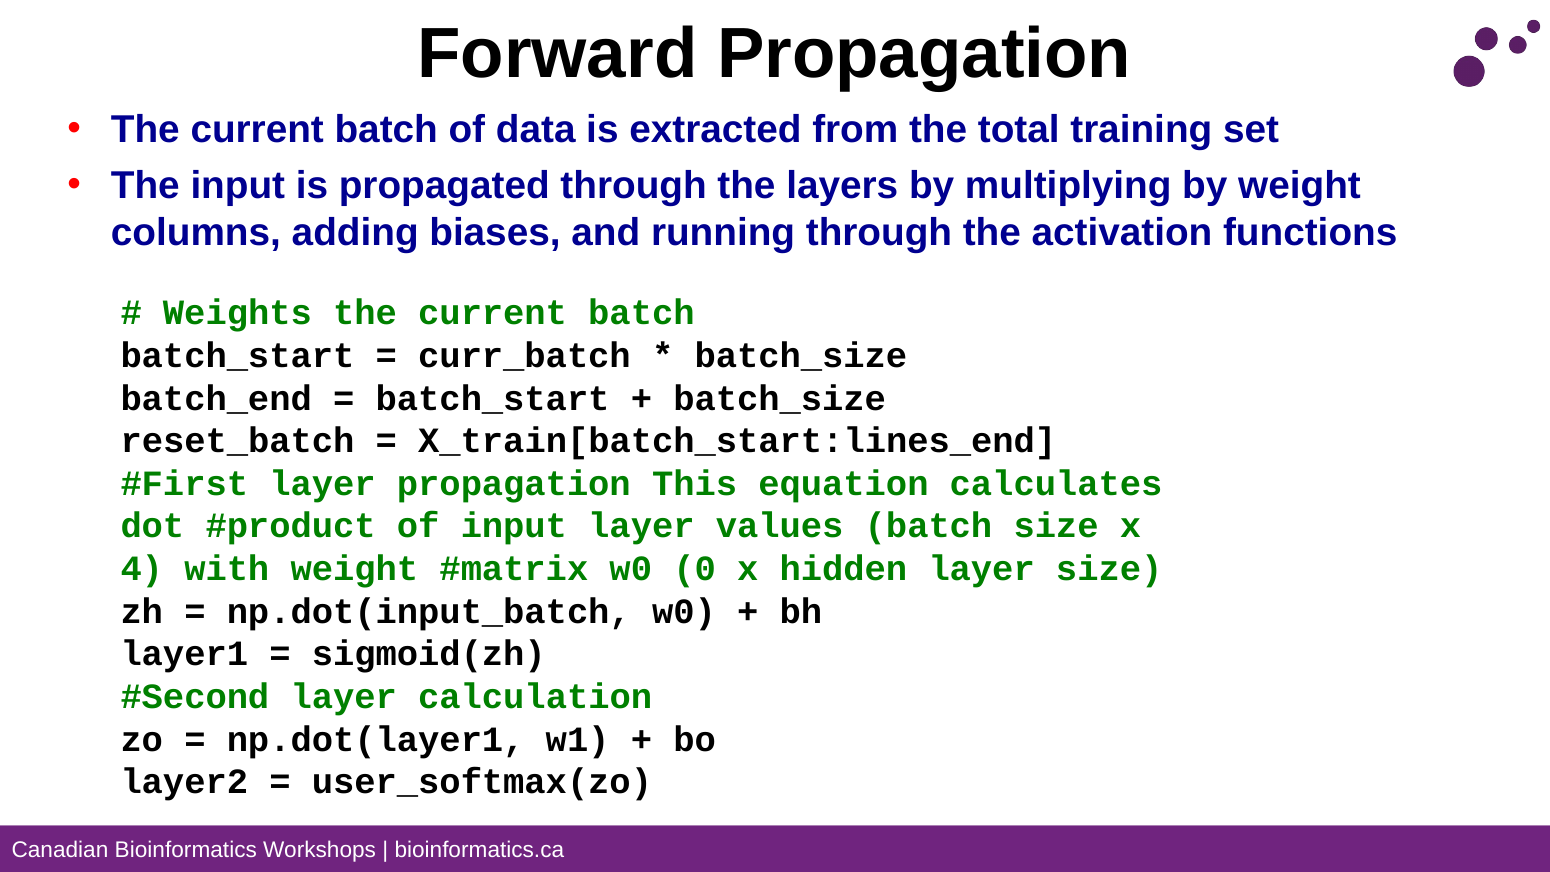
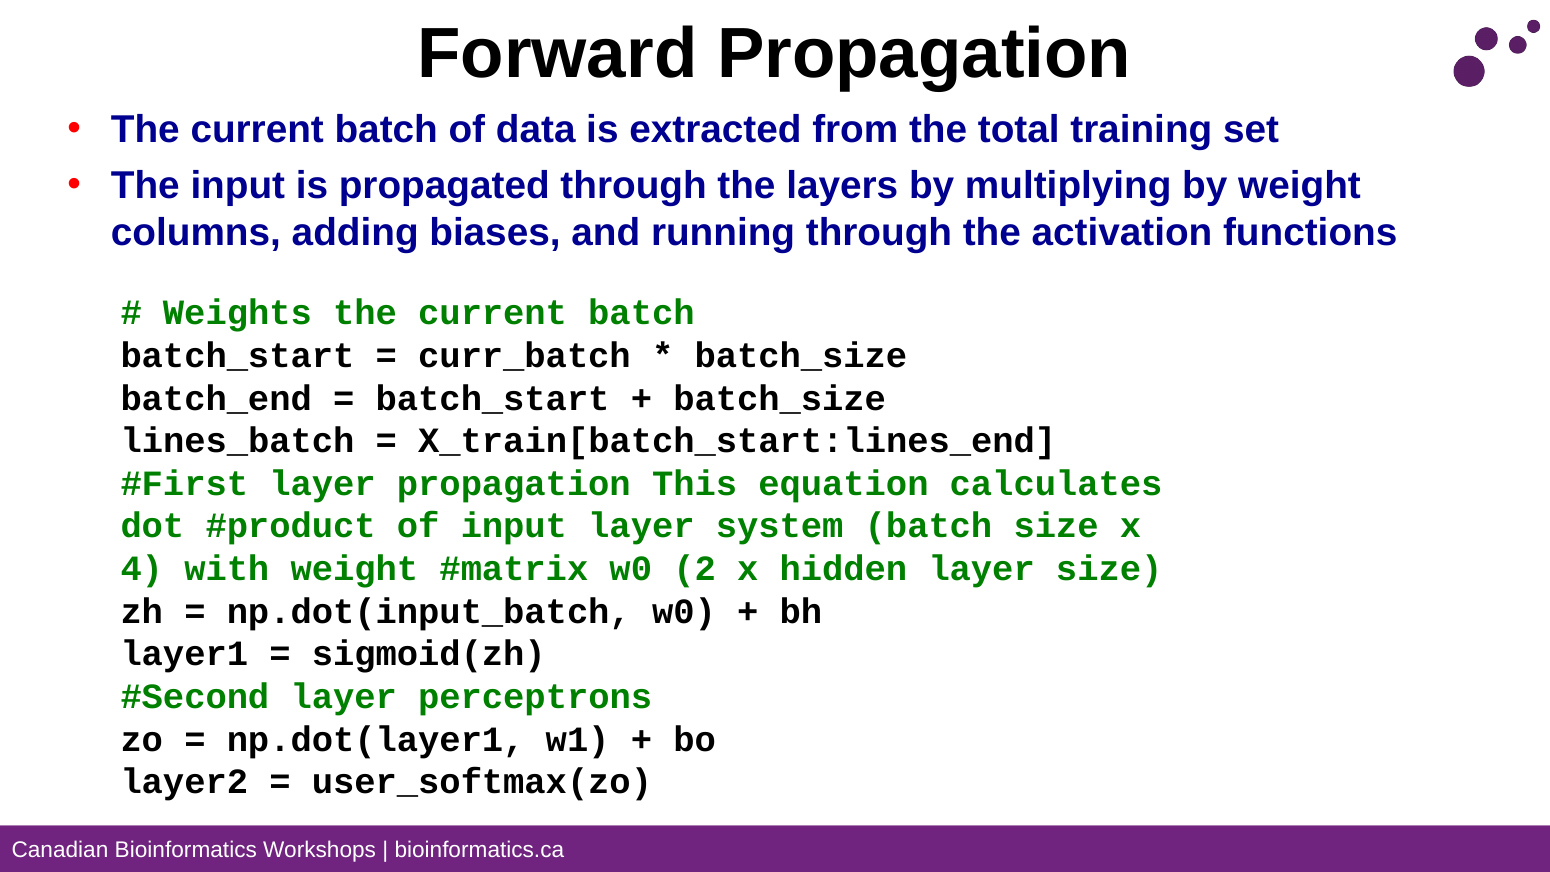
reset_batch: reset_batch -> lines_batch (238, 441)
values: values -> system (780, 526)
0: 0 -> 2 (695, 569)
calculation: calculation -> perceptrons (535, 697)
